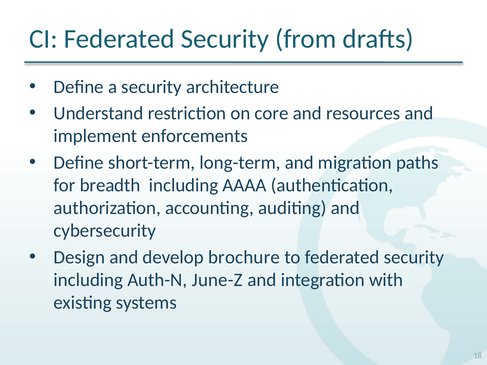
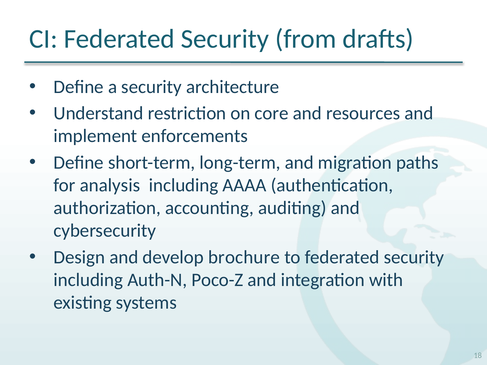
breadth: breadth -> analysis (110, 185)
June-Z: June-Z -> Poco-Z (217, 280)
